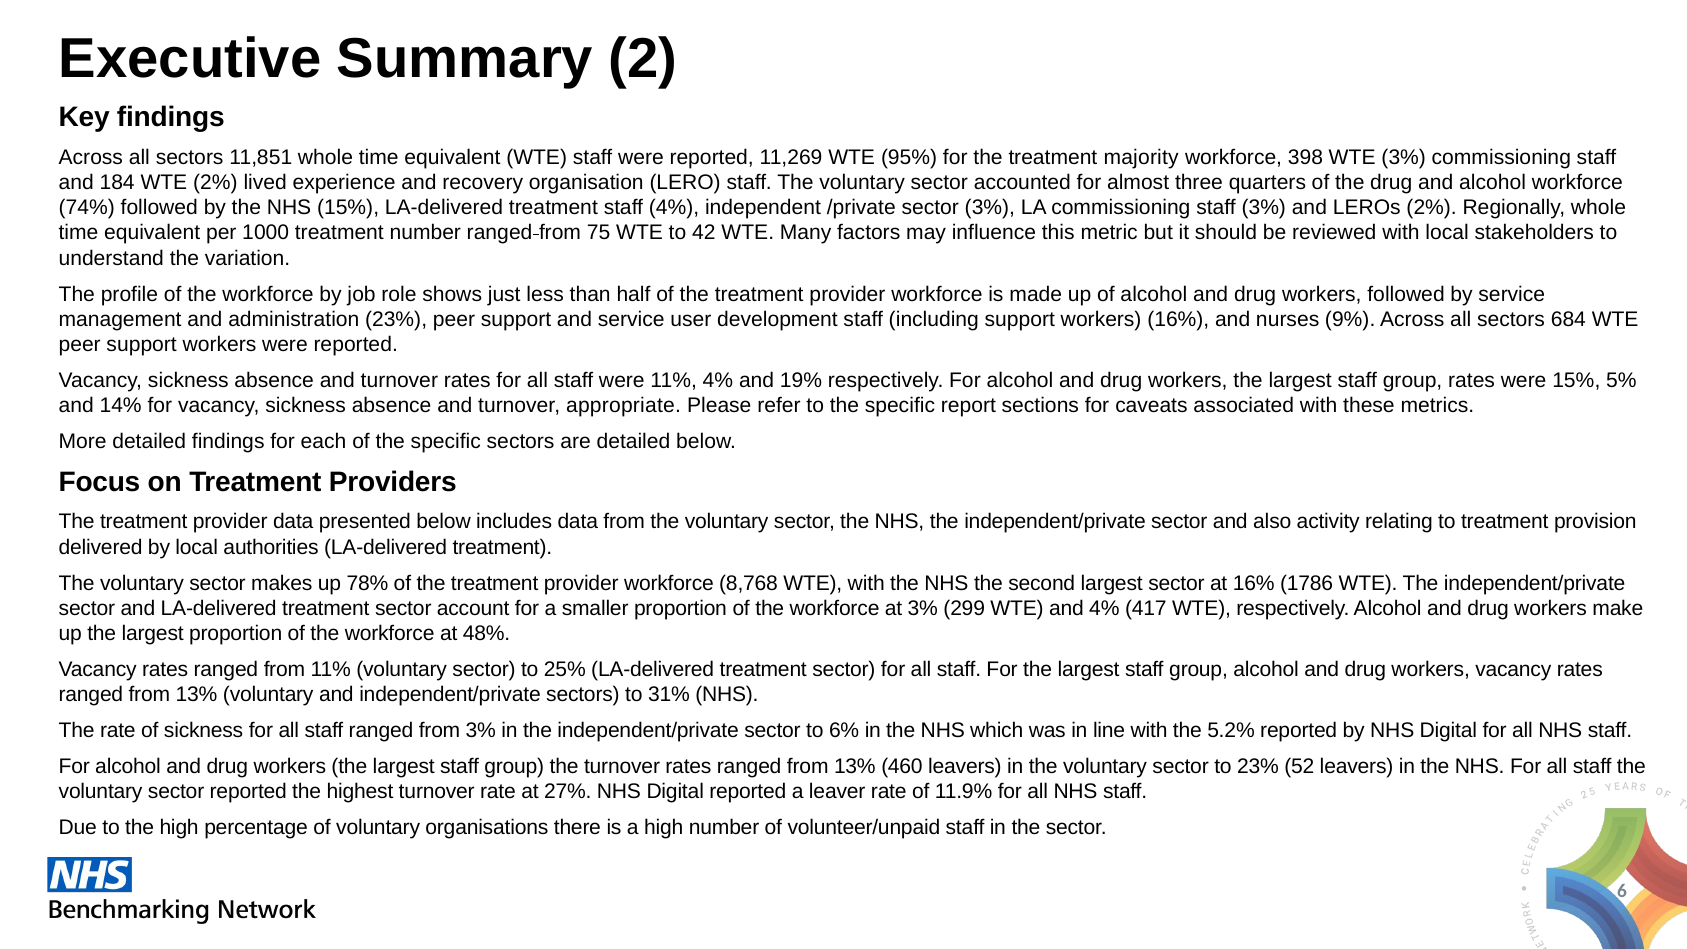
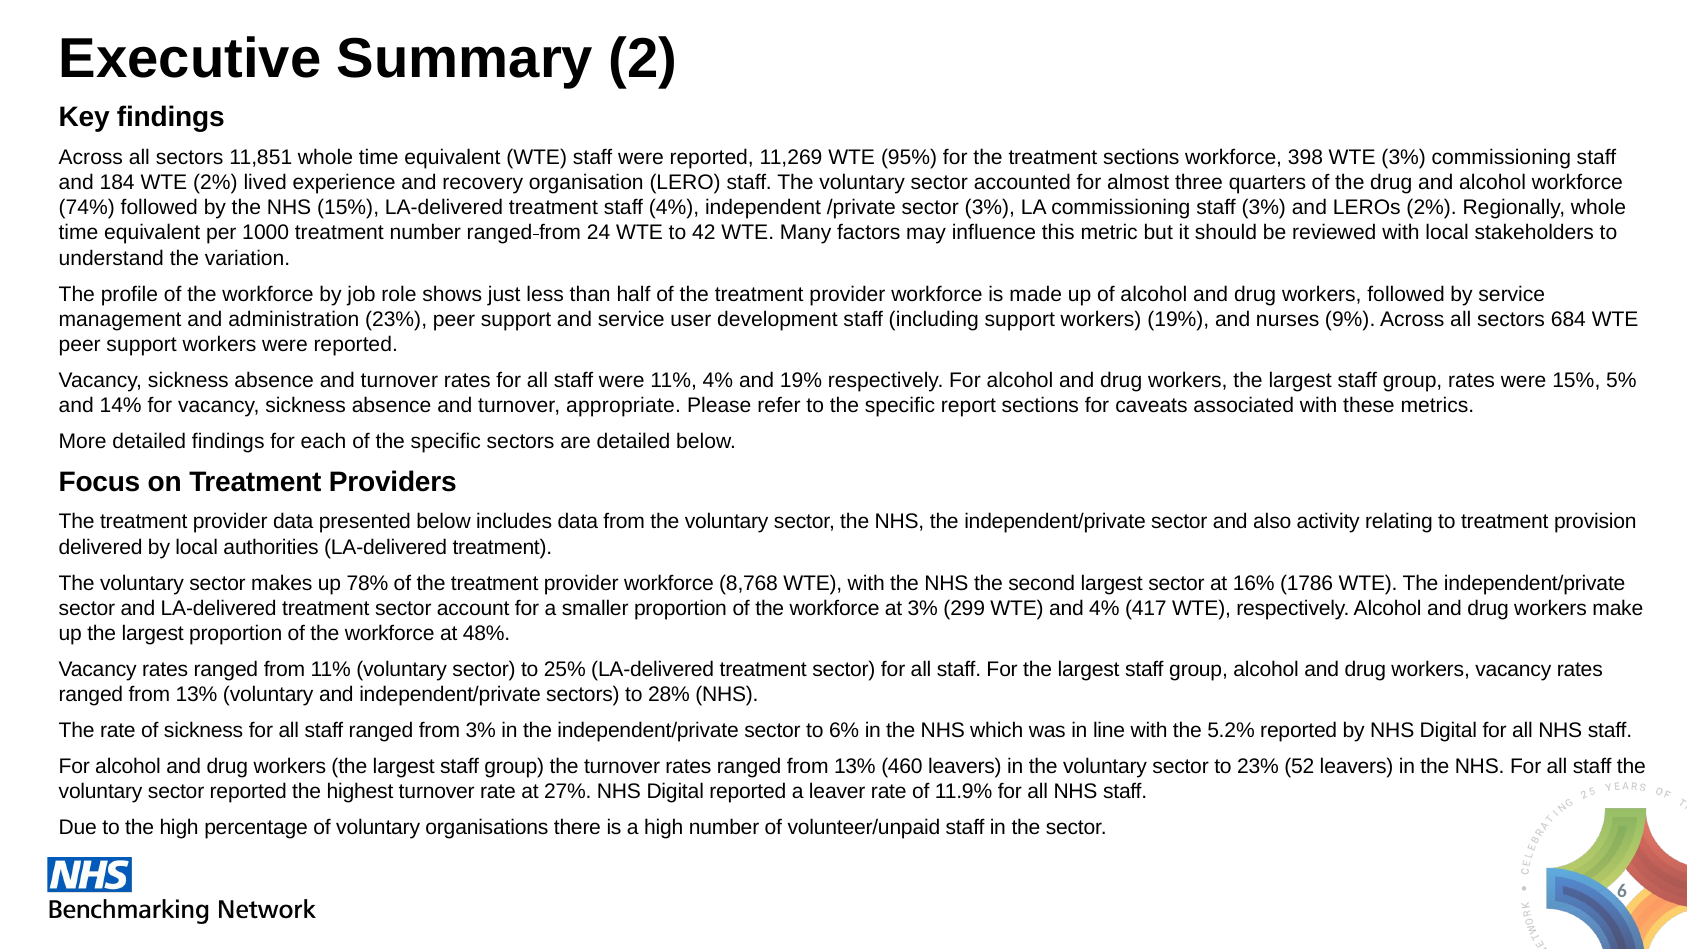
treatment majority: majority -> sections (1141, 157)
75: 75 -> 24 (599, 233)
workers 16%: 16% -> 19% (1178, 319)
31%: 31% -> 28% (669, 695)
